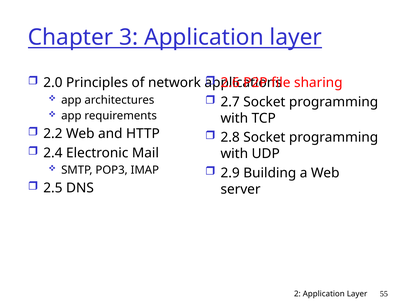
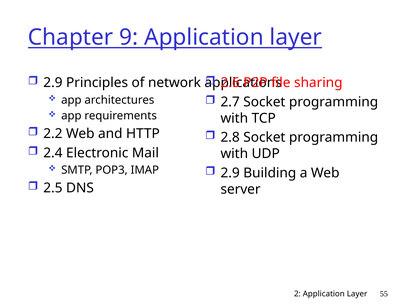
3: 3 -> 9 (129, 37)
2.0: 2.0 -> 2.9 (53, 83)
